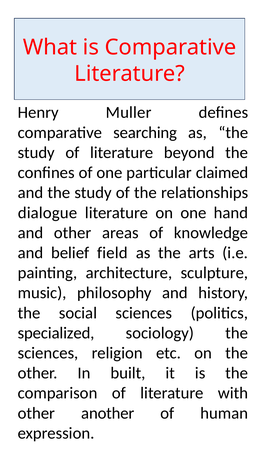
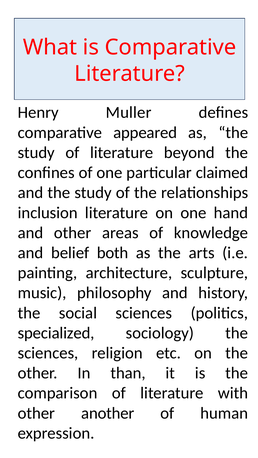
searching: searching -> appeared (145, 133)
dialogue: dialogue -> inclusion (48, 213)
field: field -> both (113, 253)
built: built -> than (128, 374)
